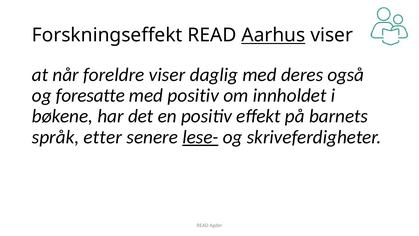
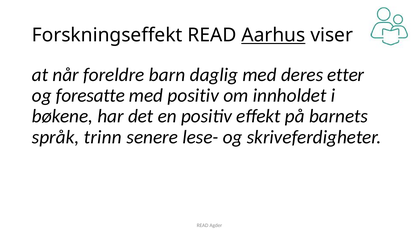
foreldre viser: viser -> barn (167, 75)
også: også -> etter (346, 75)
etter: etter -> trinn (103, 137)
lese- underline: present -> none (200, 137)
